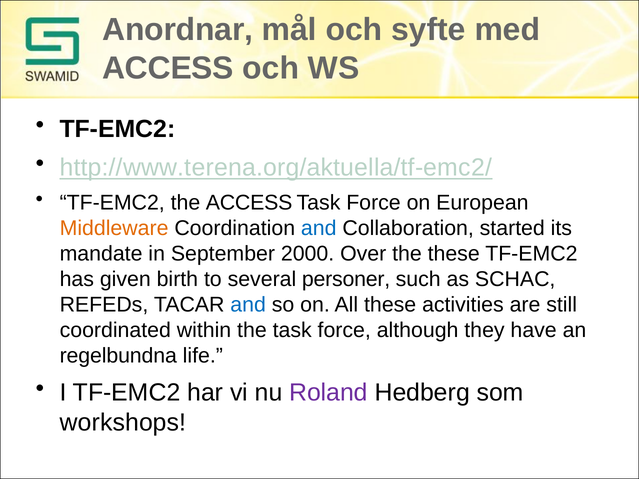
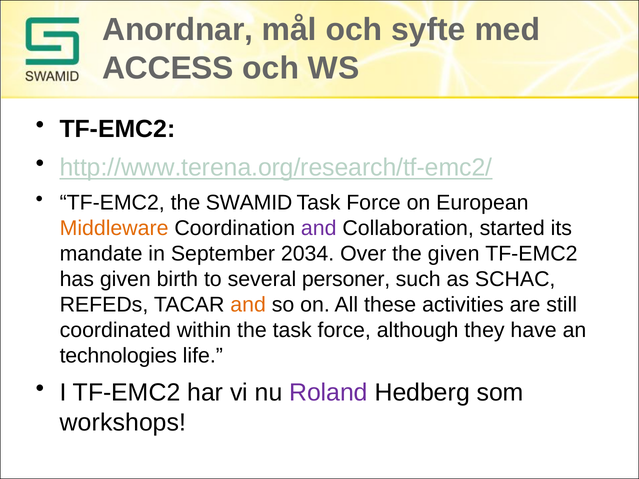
http://www.terena.org/aktuella/tf-emc2/: http://www.terena.org/aktuella/tf-emc2/ -> http://www.terena.org/research/tf-emc2/ (276, 168)
the ACCESS: ACCESS -> SWAMID (249, 203)
and colour: blue -> purple (319, 228)
2000: 2000 -> 2034 (308, 254)
the these: these -> given (454, 254)
and colour: blue -> orange (248, 305)
regelbundna: regelbundna -> technologies (118, 356)
